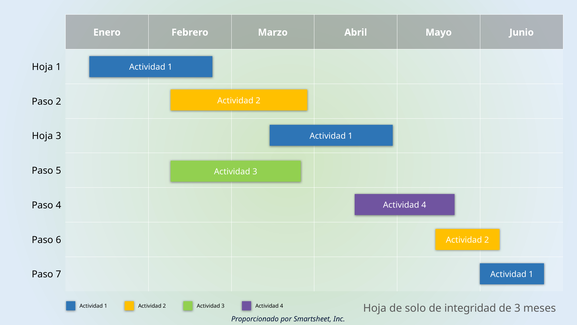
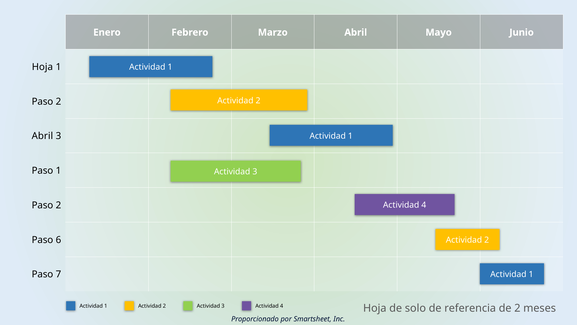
Hoja: Hoja -> Abril (42, 136)
Paso 5: 5 -> 1 (58, 171)
4: 4 -> 2 (58, 205)
integridad: integridad -> referencia (470, 308)
de 3: 3 -> 2 (517, 308)
